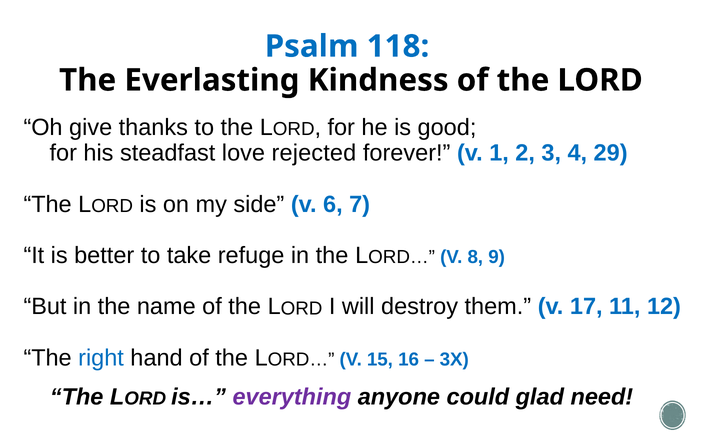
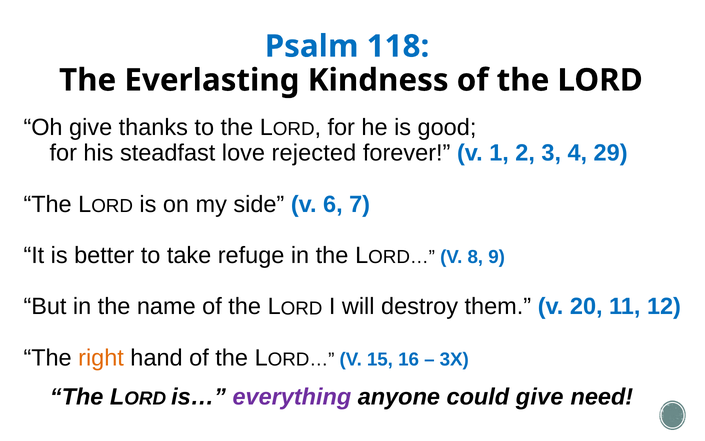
17: 17 -> 20 (586, 306)
right colour: blue -> orange (101, 358)
could glad: glad -> give (540, 397)
